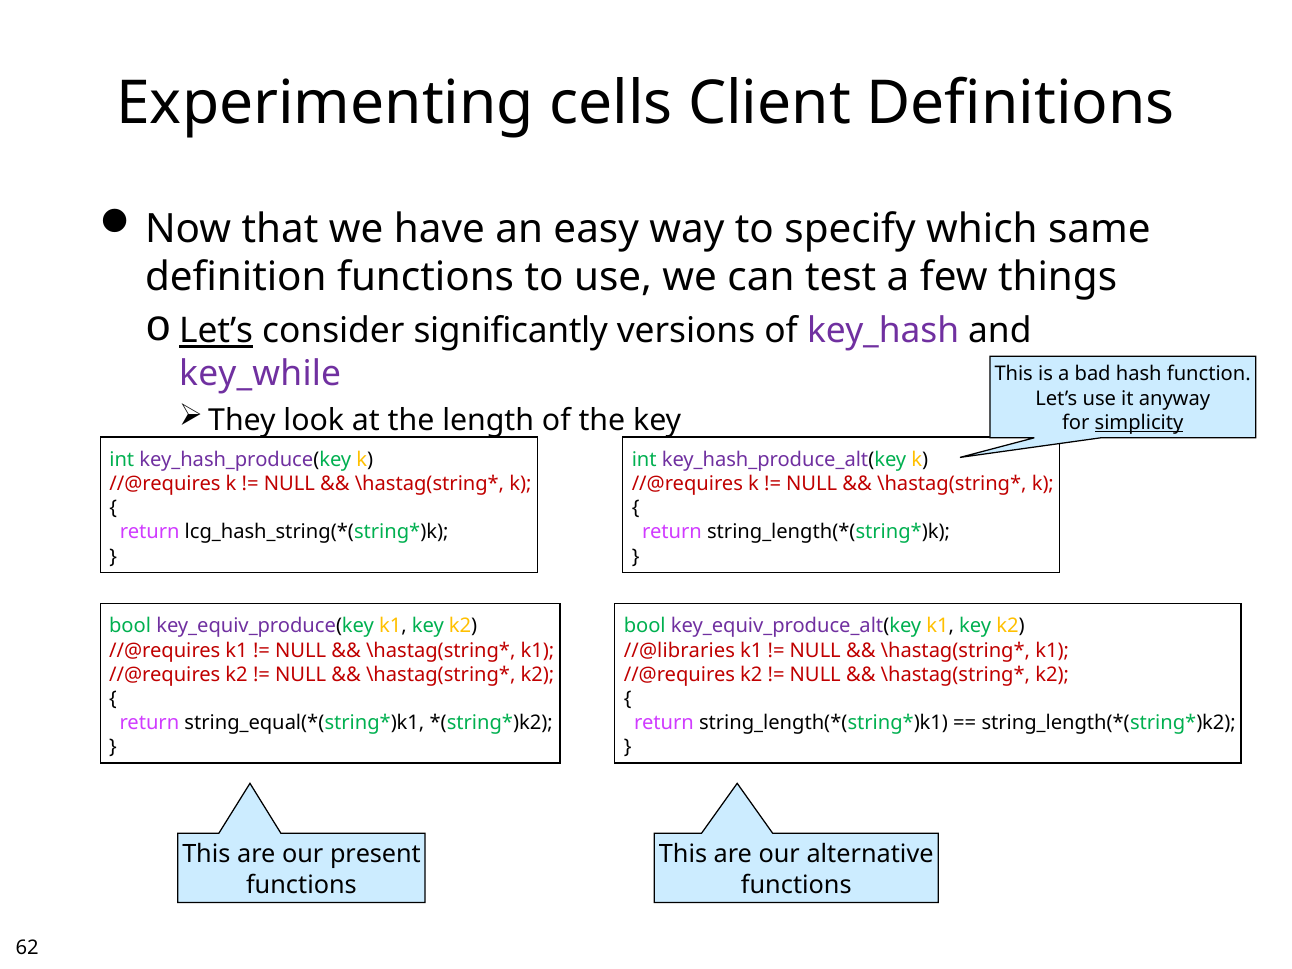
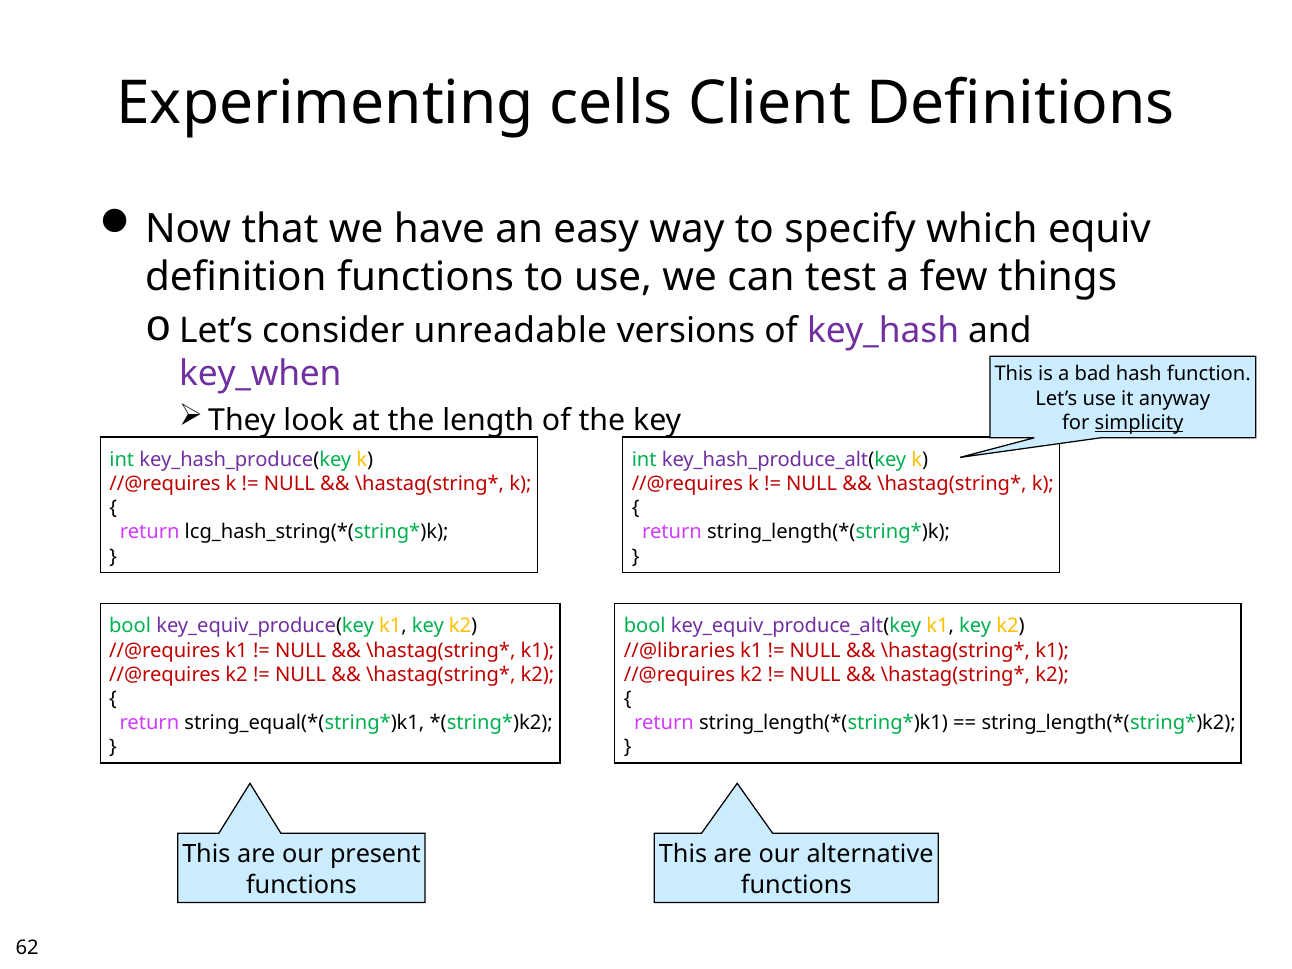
same: same -> equiv (1100, 229)
Let’s underline: present -> none (216, 331)
significantly: significantly -> unreadable (510, 331)
key_while: key_while -> key_when (260, 374)
